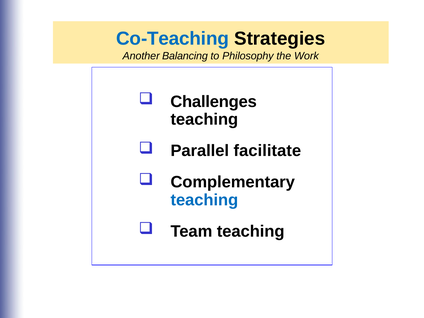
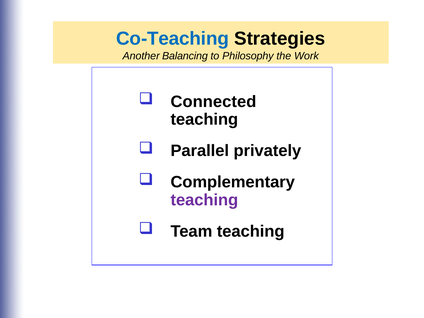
Challenges: Challenges -> Connected (213, 102)
facilitate: facilitate -> privately (267, 151)
teaching colour: blue -> purple (204, 200)
